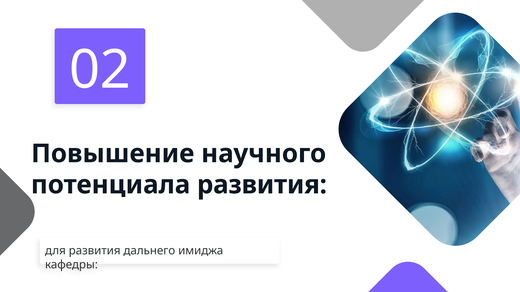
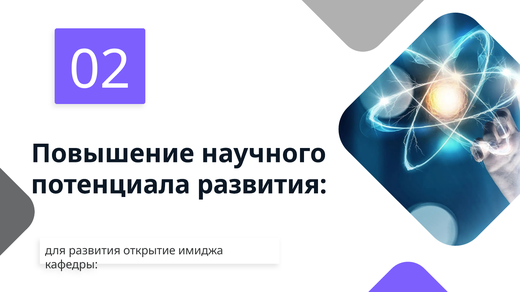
дальнего: дальнего -> открытие (149, 251)
